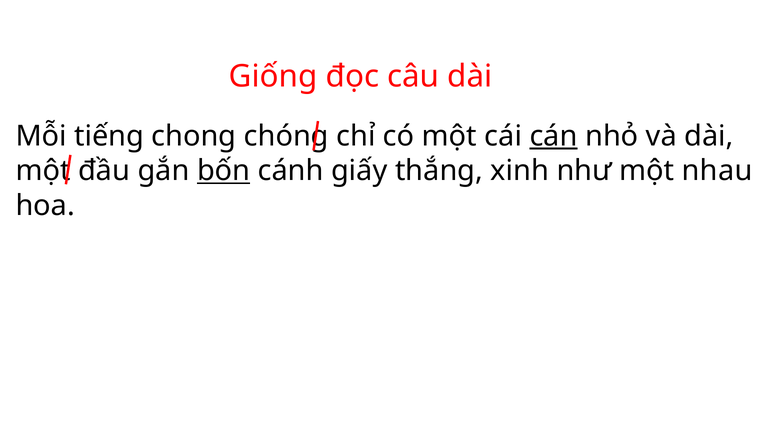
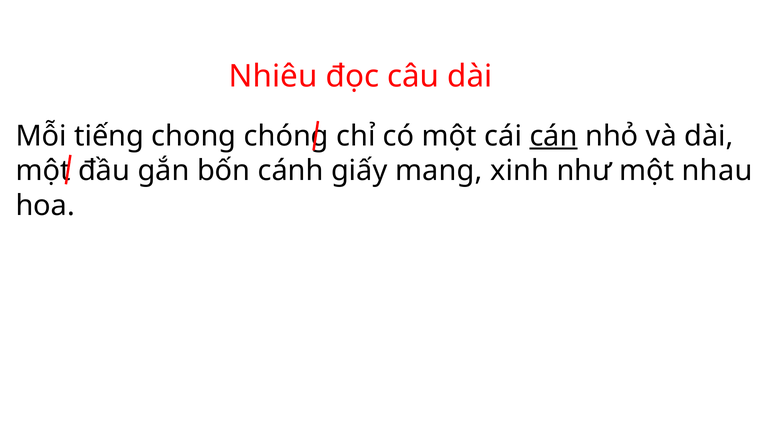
Giống: Giống -> Nhiêu (273, 77)
bốn underline: present -> none (224, 171)
thắng: thắng -> mang (439, 171)
